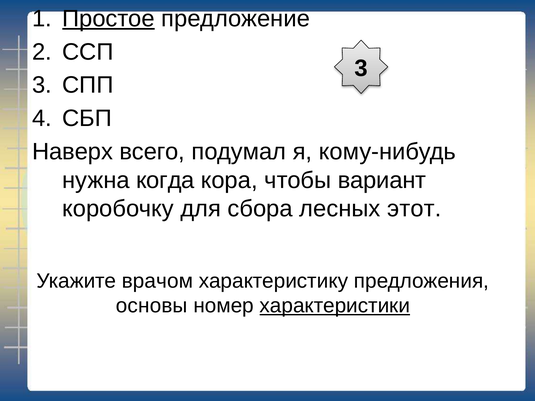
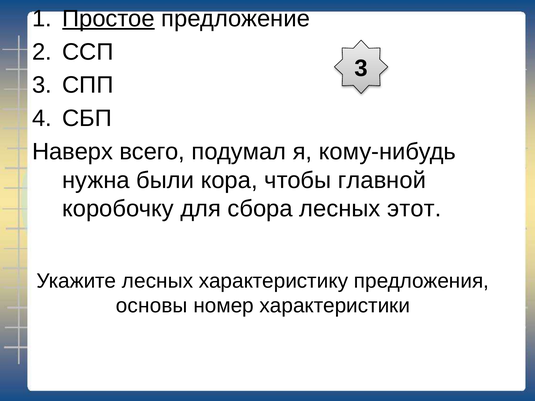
когда: когда -> были (165, 180)
вариант: вариант -> главной (382, 180)
Укажите врачом: врачом -> лесных (157, 281)
характеристики underline: present -> none (335, 306)
